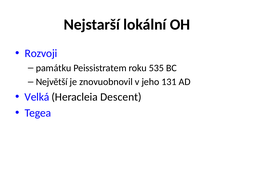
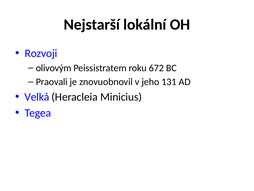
památku: památku -> olivovým (54, 68)
535: 535 -> 672 (156, 68)
Největší: Největší -> Praovali (52, 82)
Descent: Descent -> Minicius (121, 97)
